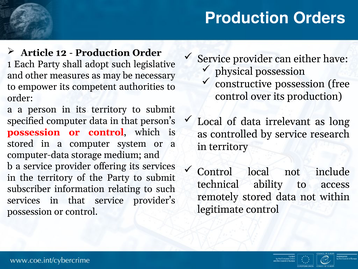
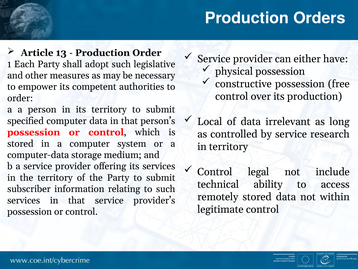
12: 12 -> 13 (61, 53)
Control local: local -> legal (259, 172)
